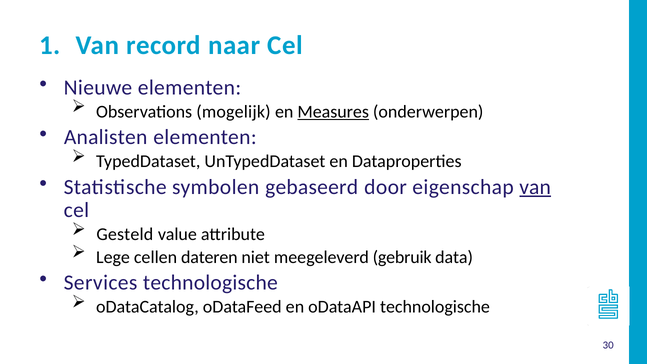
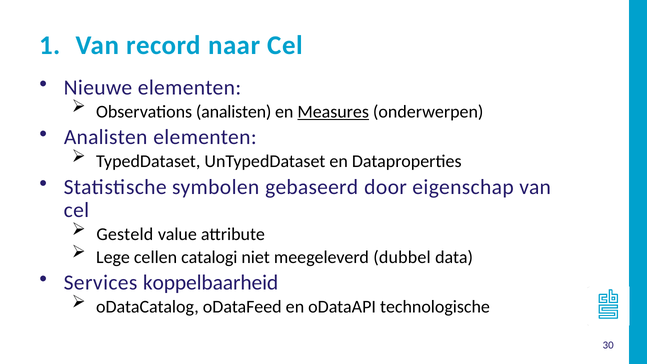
Observations mogelijk: mogelijk -> analisten (234, 112)
van underline: present -> none (535, 187)
dateren: dateren -> catalogi (209, 257)
gebruik: gebruik -> dubbel (402, 257)
Services technologische: technologische -> koppelbaarheid (211, 283)
